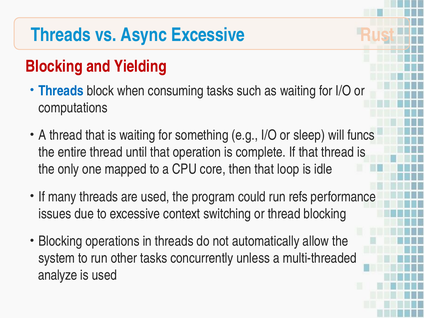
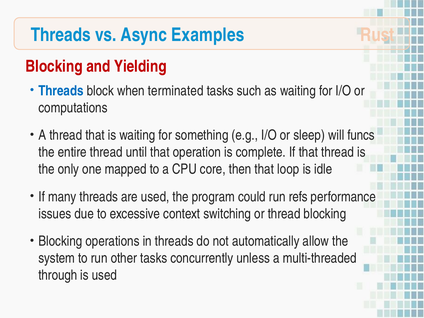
Async Excessive: Excessive -> Examples (208, 35)
consuming: consuming -> terminated (176, 91)
analyze: analyze -> through (58, 275)
